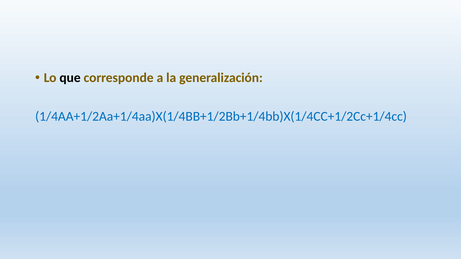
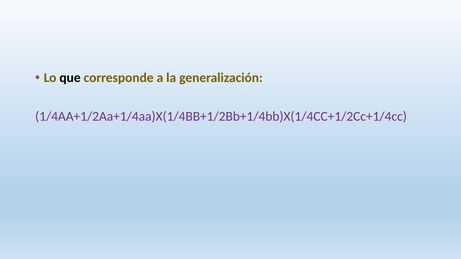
1/4AA+1/2Aa+1/4aa)X(1/4BB+1/2Bb+1/4bb)X(1/4CC+1/2Cc+1/4cc colour: blue -> purple (221, 117)
